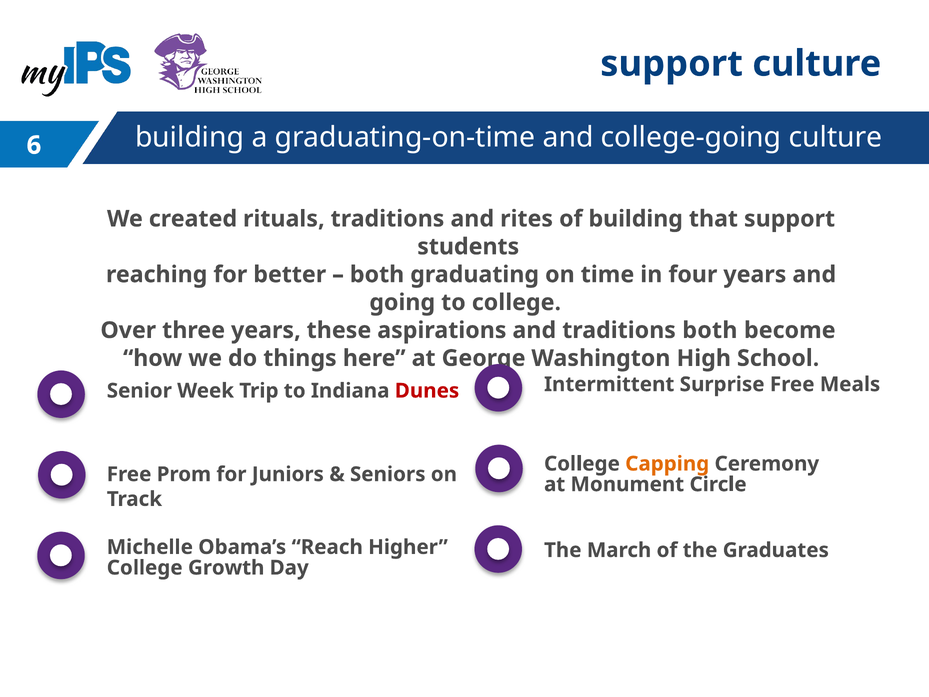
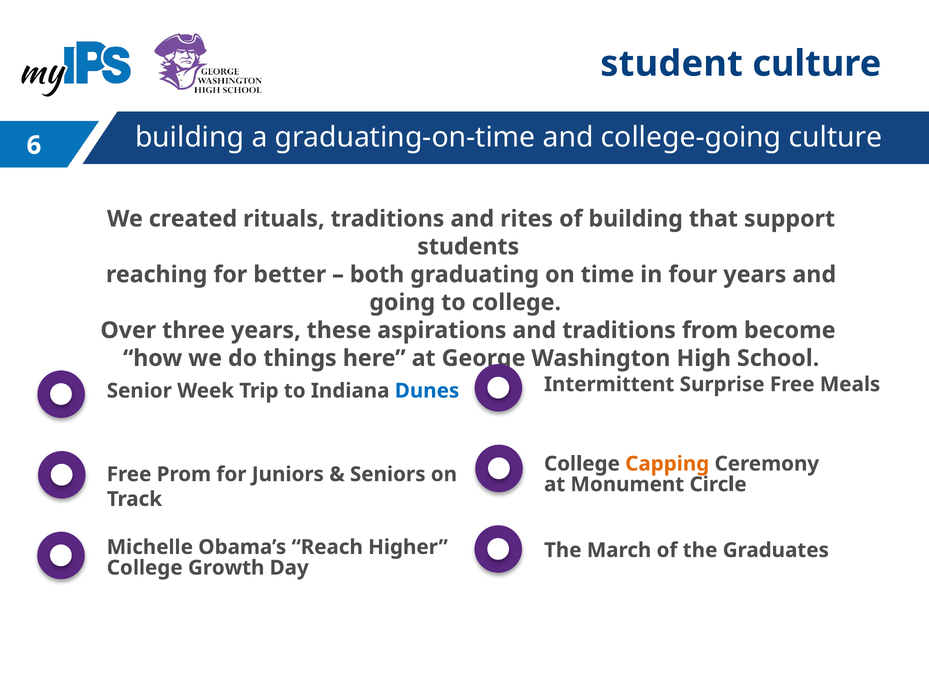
support: support -> student (672, 64)
traditions both: both -> from (710, 330)
Dunes colour: red -> blue (427, 391)
